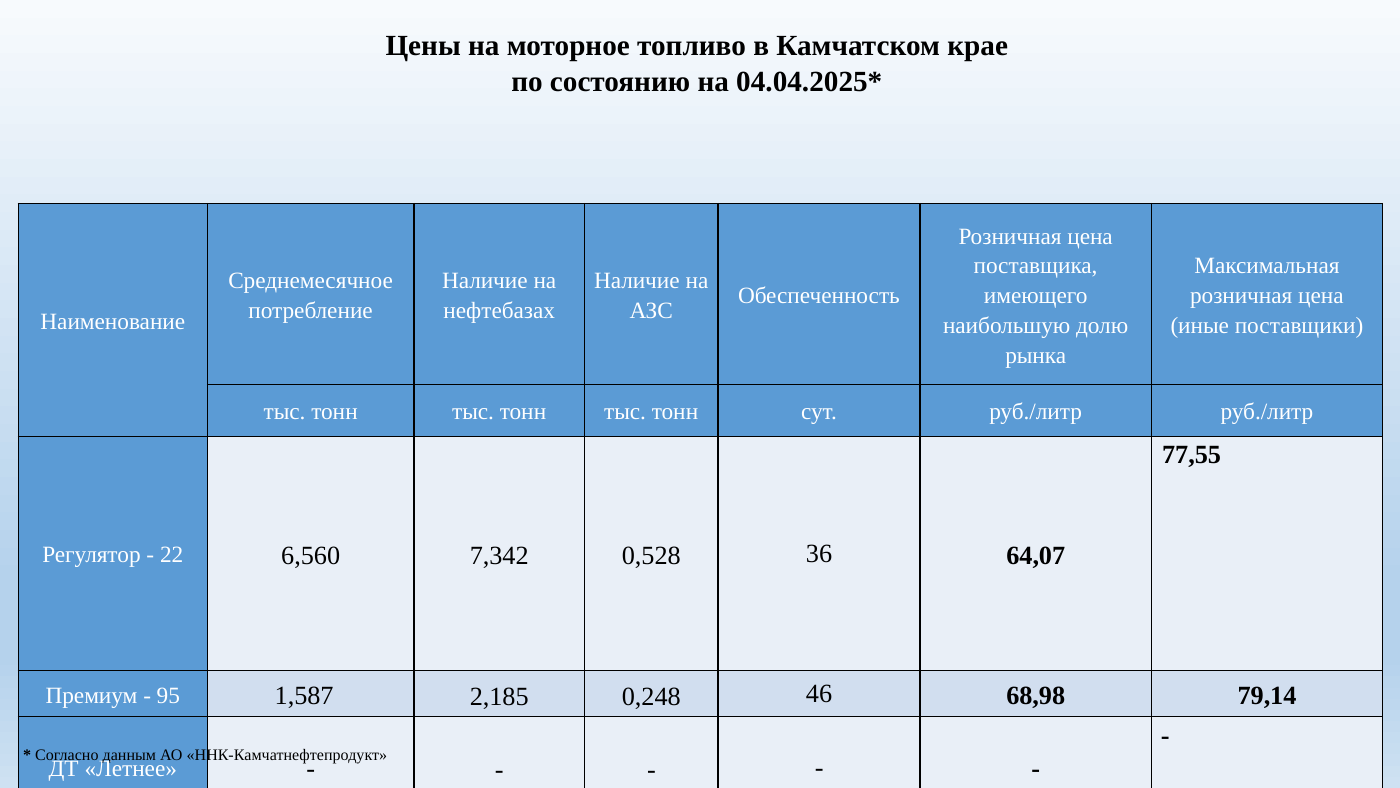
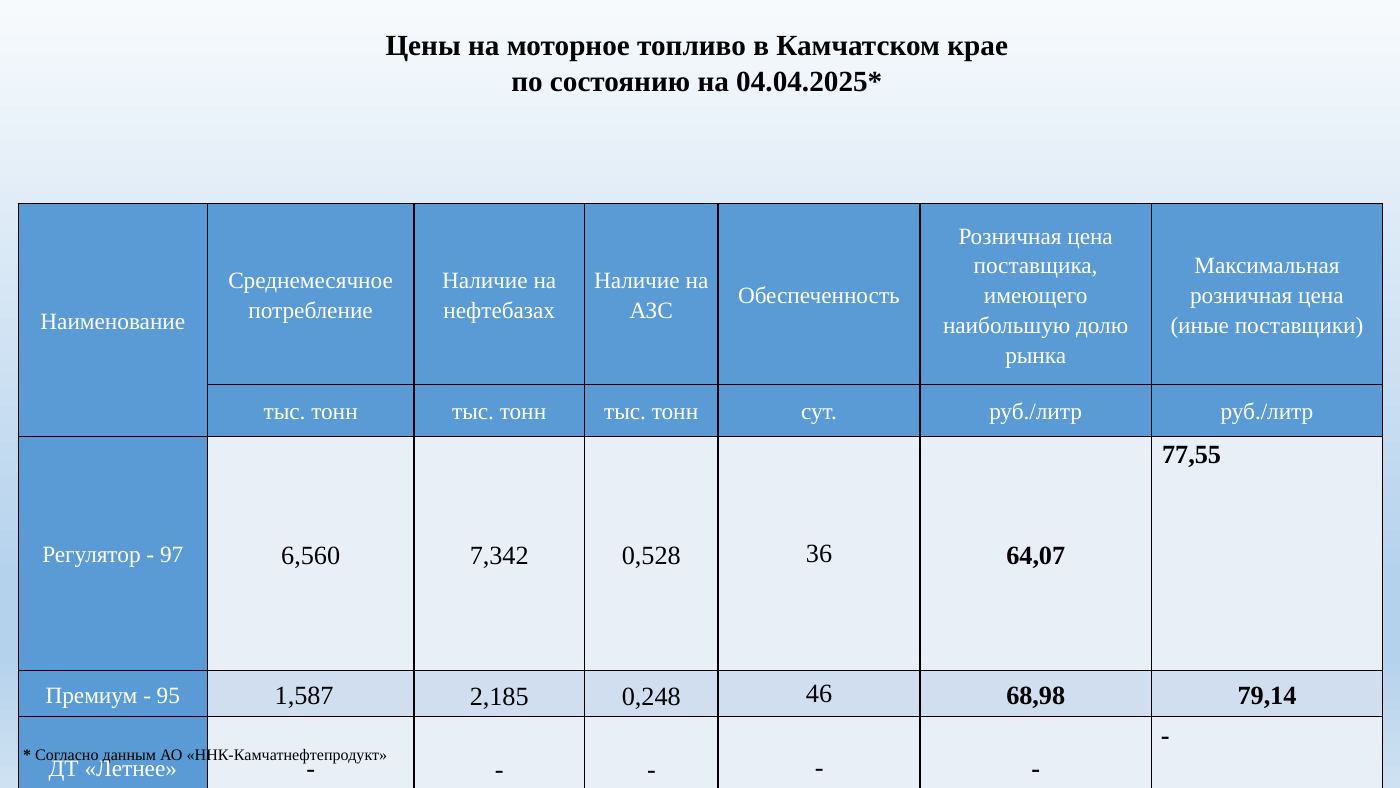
22: 22 -> 97 (172, 555)
